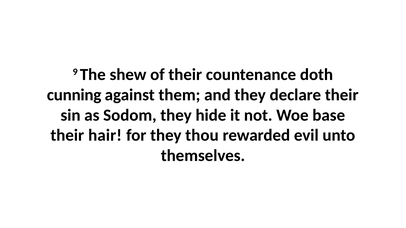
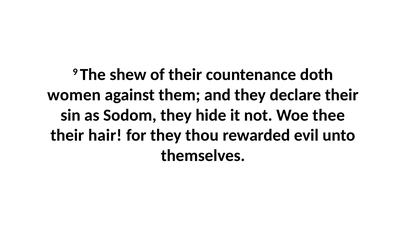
cunning: cunning -> women (74, 95)
base: base -> thee (329, 115)
